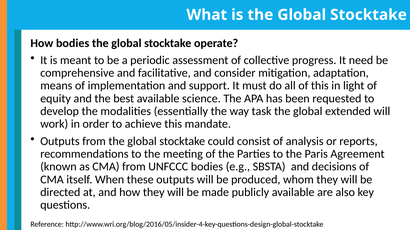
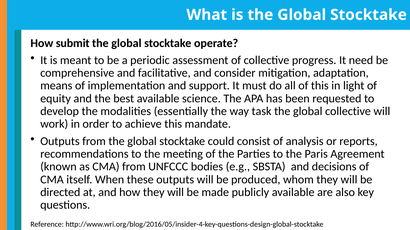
How bodies: bodies -> submit (73, 43)
global extended: extended -> collective (348, 112)
